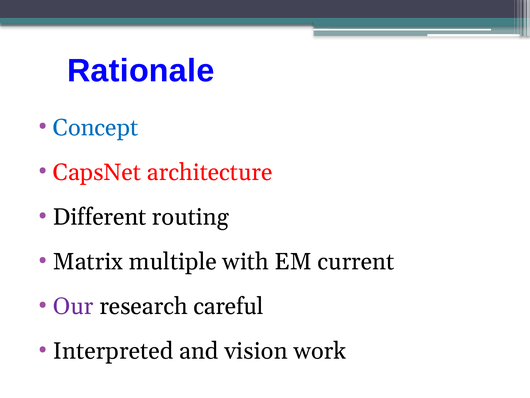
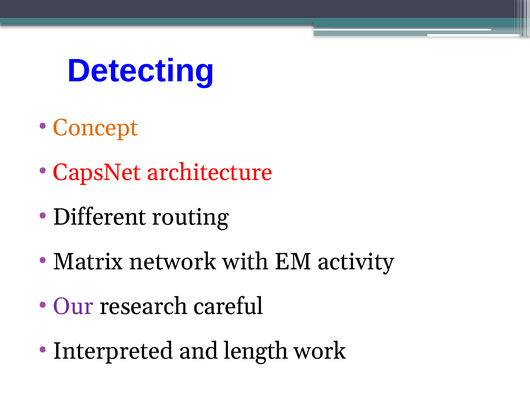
Rationale: Rationale -> Detecting (141, 71)
Concept colour: blue -> orange (96, 128)
multiple: multiple -> network (173, 261)
current: current -> activity (356, 261)
vision: vision -> length (256, 351)
